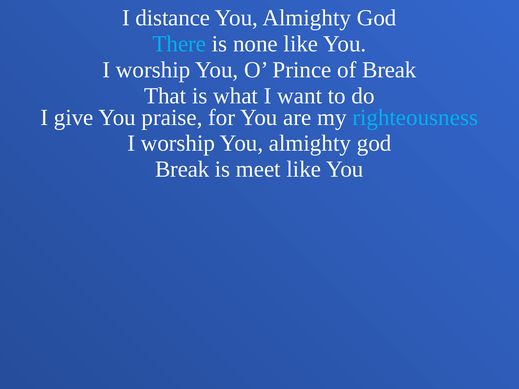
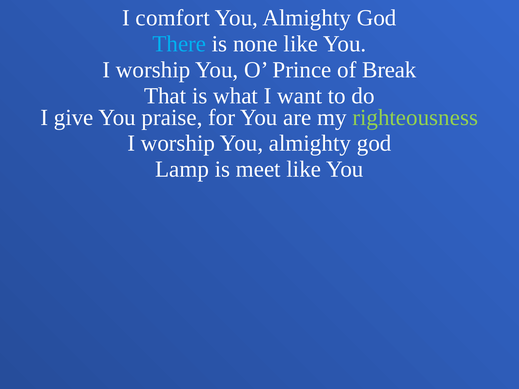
distance: distance -> comfort (173, 18)
righteousness colour: light blue -> light green (415, 117)
Break: Break -> Lamp (182, 169)
